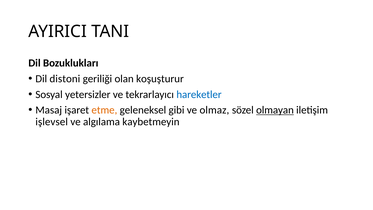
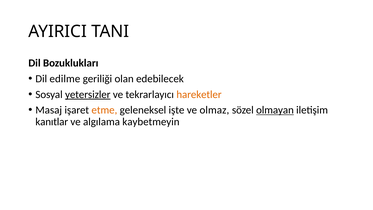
distoni: distoni -> edilme (65, 79)
koşuşturur: koşuşturur -> edebilecek (160, 79)
yetersizler underline: none -> present (88, 94)
hareketler colour: blue -> orange (199, 94)
gibi: gibi -> işte (176, 110)
işlevsel: işlevsel -> kanıtlar (52, 122)
